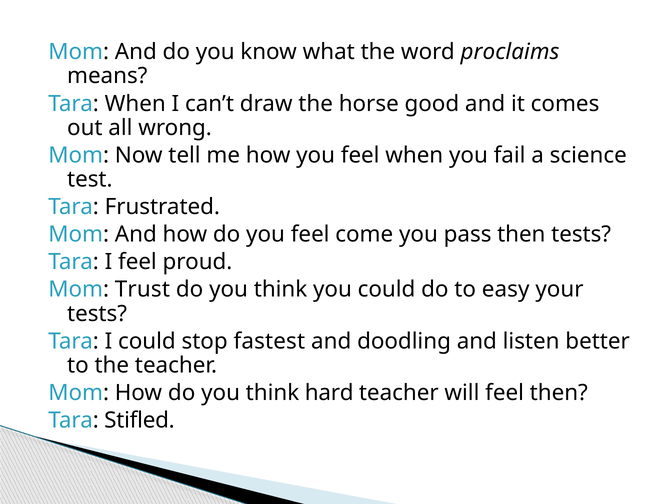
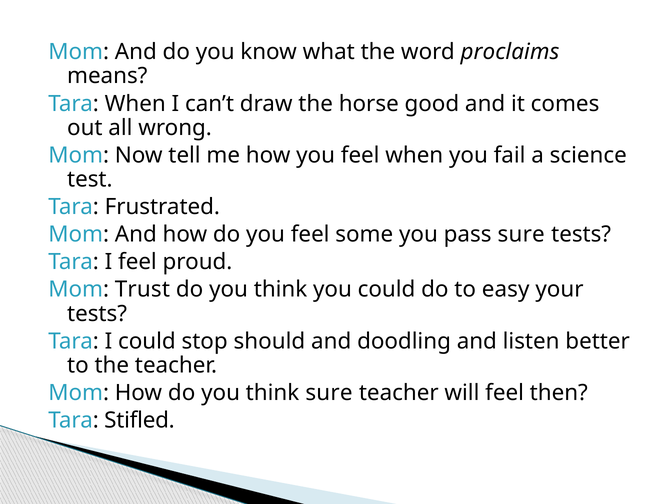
come: come -> some (364, 235)
pass then: then -> sure (521, 235)
fastest: fastest -> should (269, 341)
think hard: hard -> sure (329, 393)
